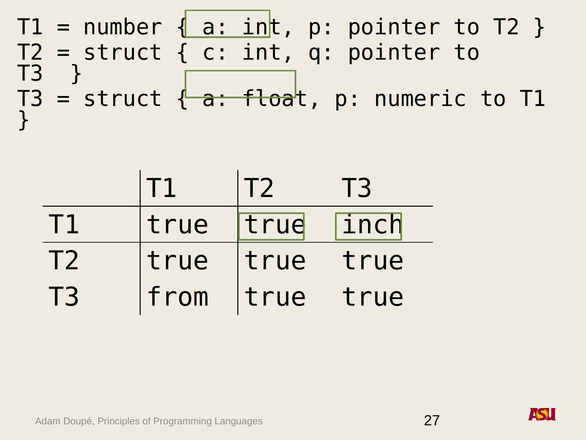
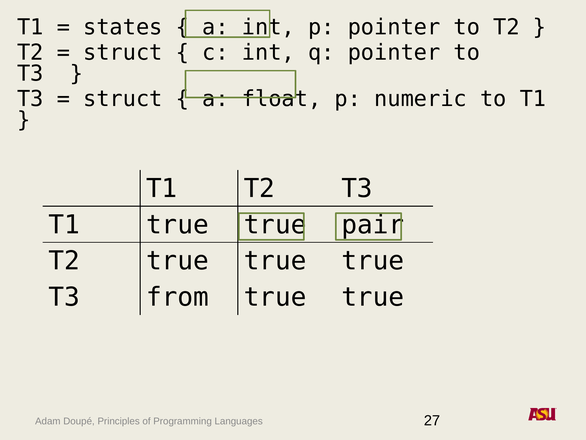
number: number -> states (123, 27)
inch: inch -> pair (373, 224)
